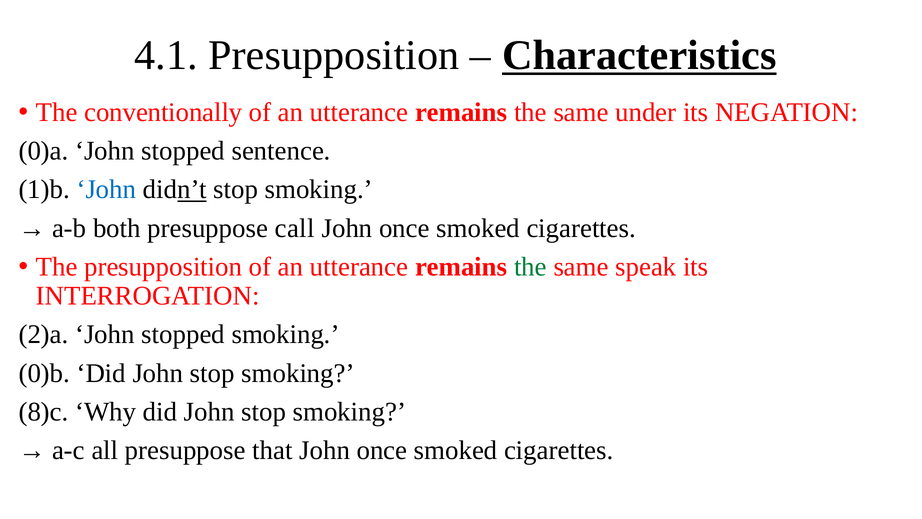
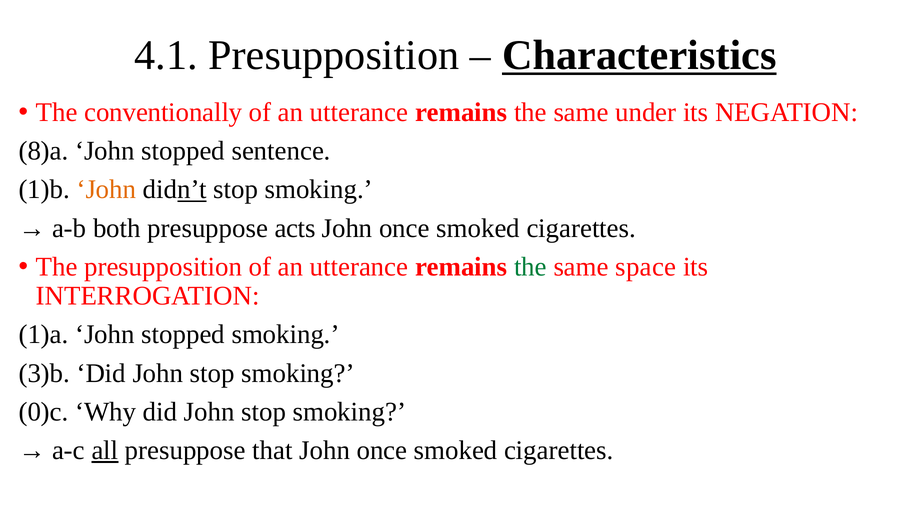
0)a: 0)a -> 8)a (44, 151)
John colour: blue -> orange (106, 189)
call: call -> acts (295, 228)
speak: speak -> space (646, 267)
2)a: 2)a -> 1)a (44, 334)
0)b: 0)b -> 3)b (44, 373)
8)c: 8)c -> 0)c (44, 411)
all underline: none -> present (105, 450)
